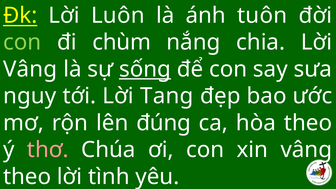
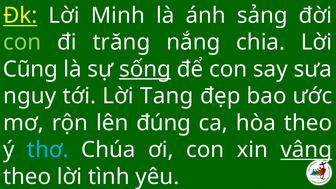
Luôn: Luôn -> Minh (118, 15)
tuôn: tuôn -> sảng (262, 15)
chùm: chùm -> trăng (121, 42)
Vâng: Vâng -> Cũng (30, 69)
thơ colour: pink -> light blue (48, 150)
vâng underline: none -> present (306, 150)
